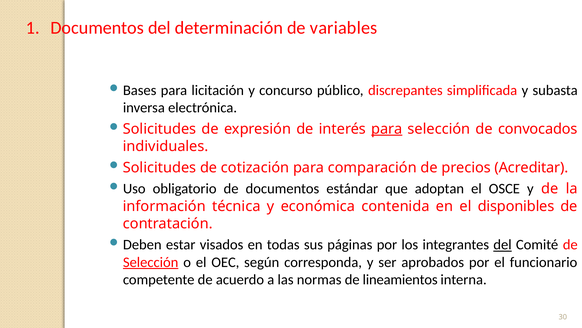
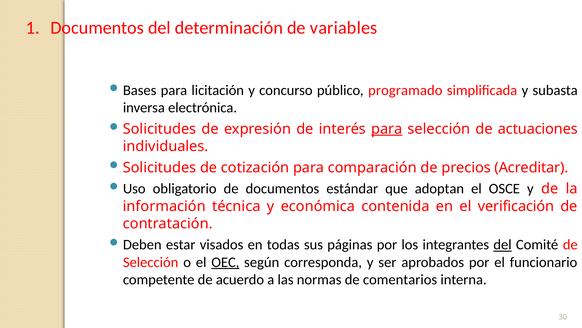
discrepantes: discrepantes -> programado (405, 90)
convocados: convocados -> actuaciones (538, 129)
disponibles: disponibles -> verificación (516, 206)
Selección underline: present -> none (151, 262)
OEC underline: none -> present (225, 262)
lineamientos: lineamientos -> comentarios (400, 279)
